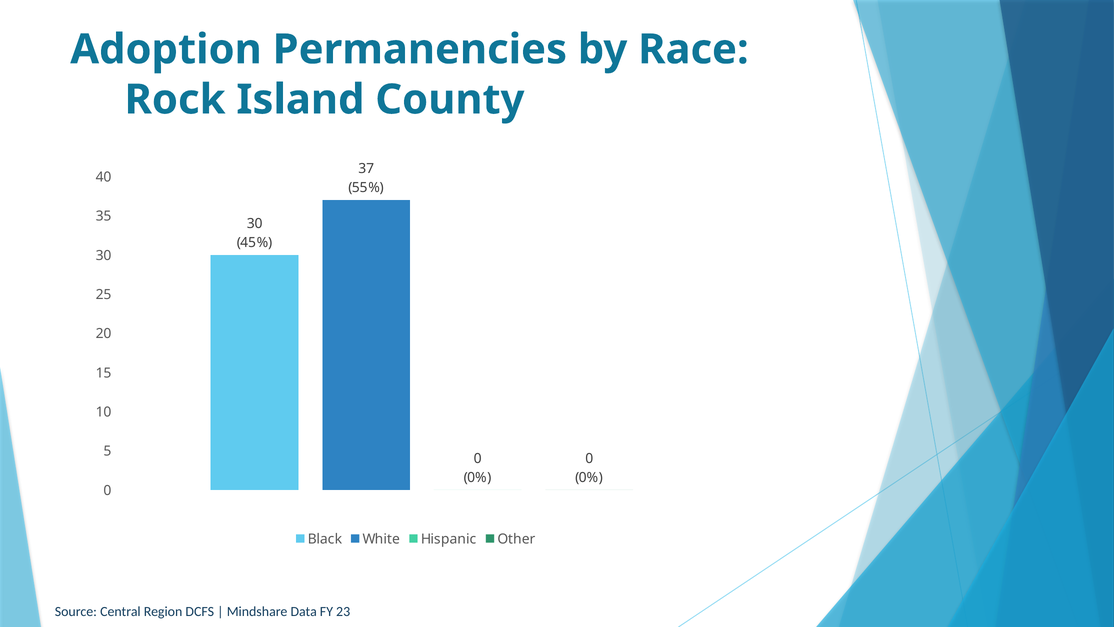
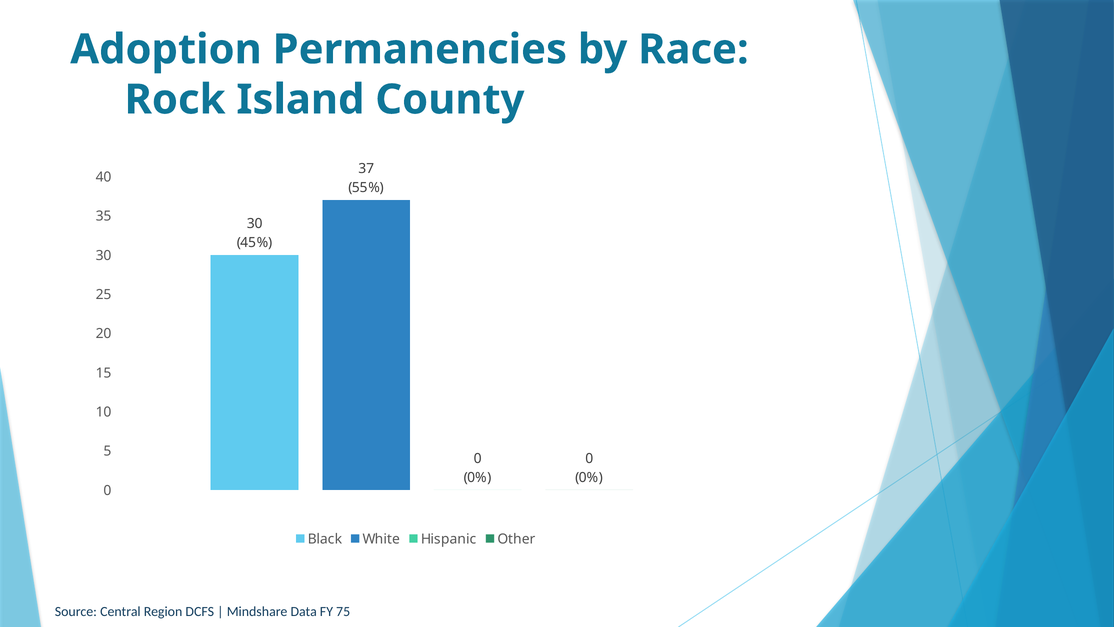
23: 23 -> 75 (343, 611)
